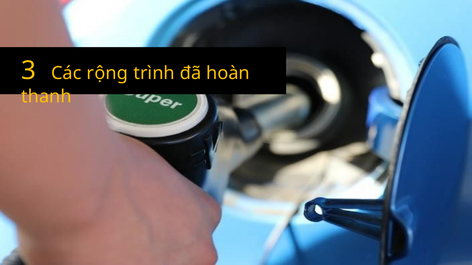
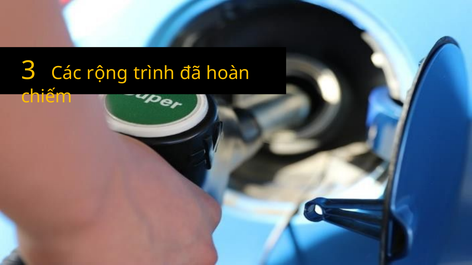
thanh: thanh -> chiếm (47, 97)
